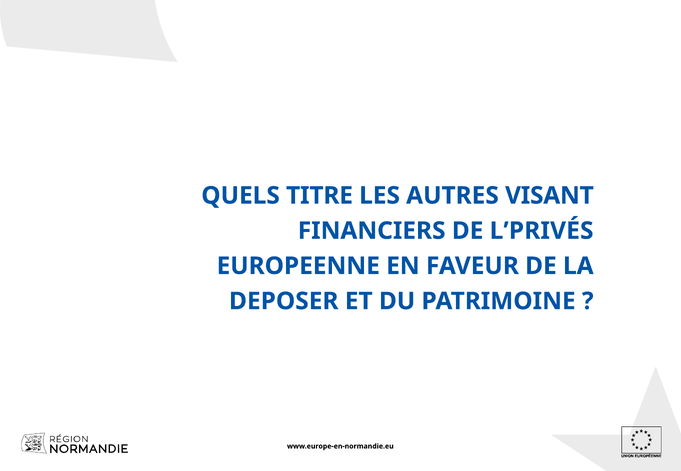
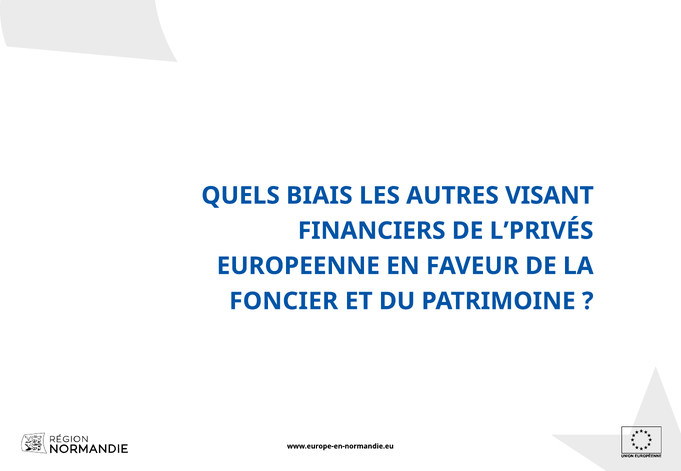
TITRE: TITRE -> BIAIS (319, 196)
DEPOSER: DEPOSER -> FONCIER (284, 301)
